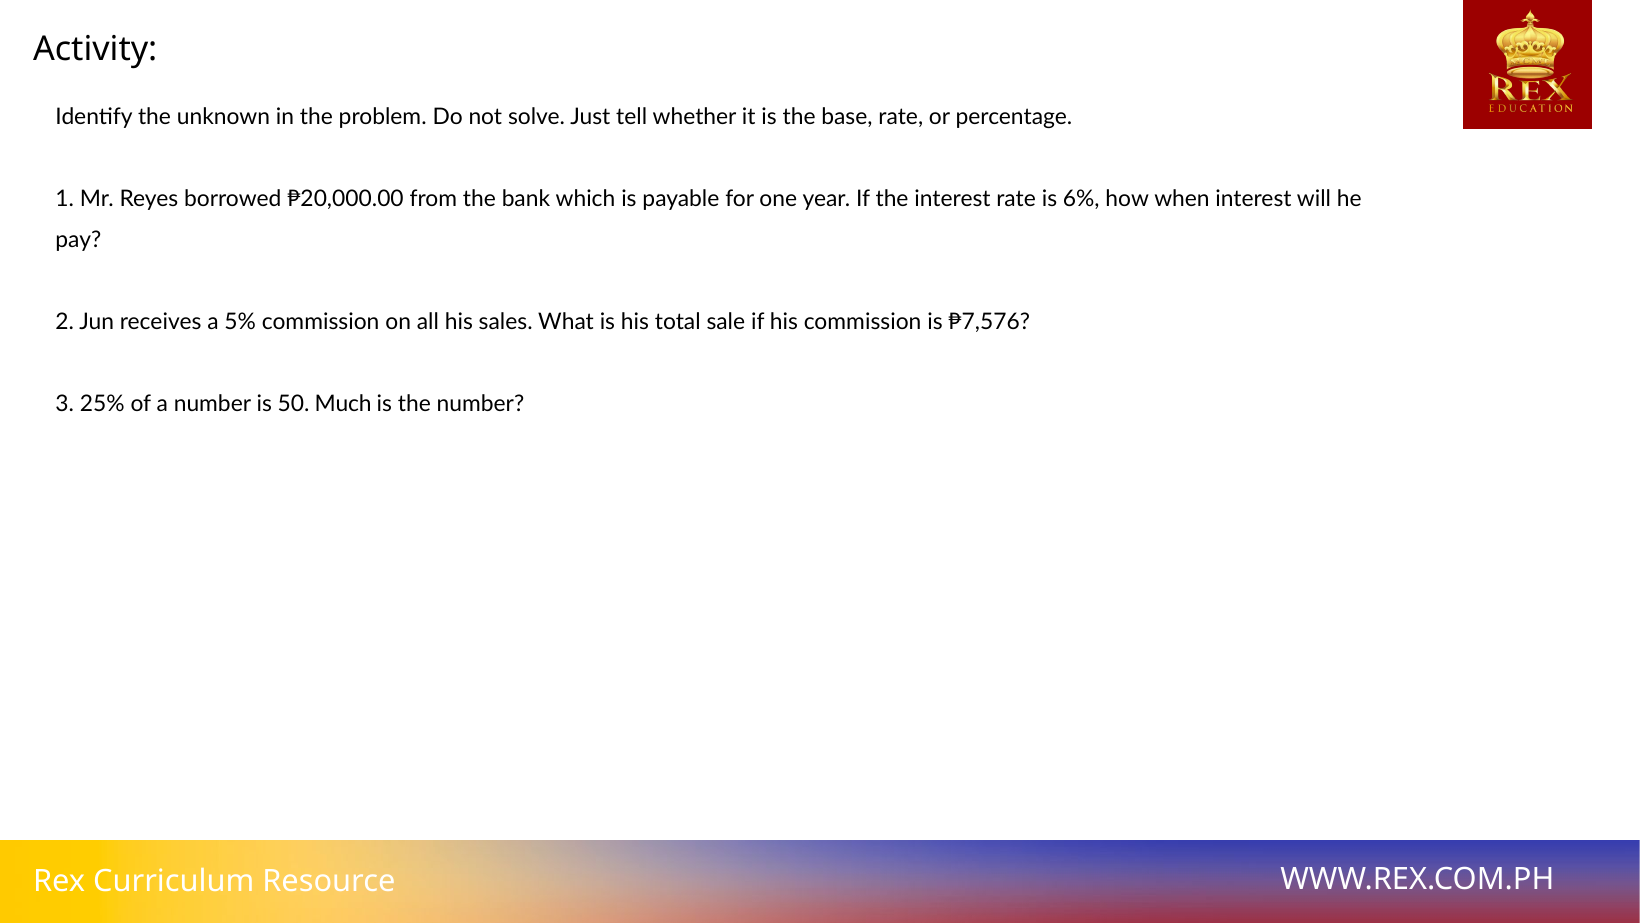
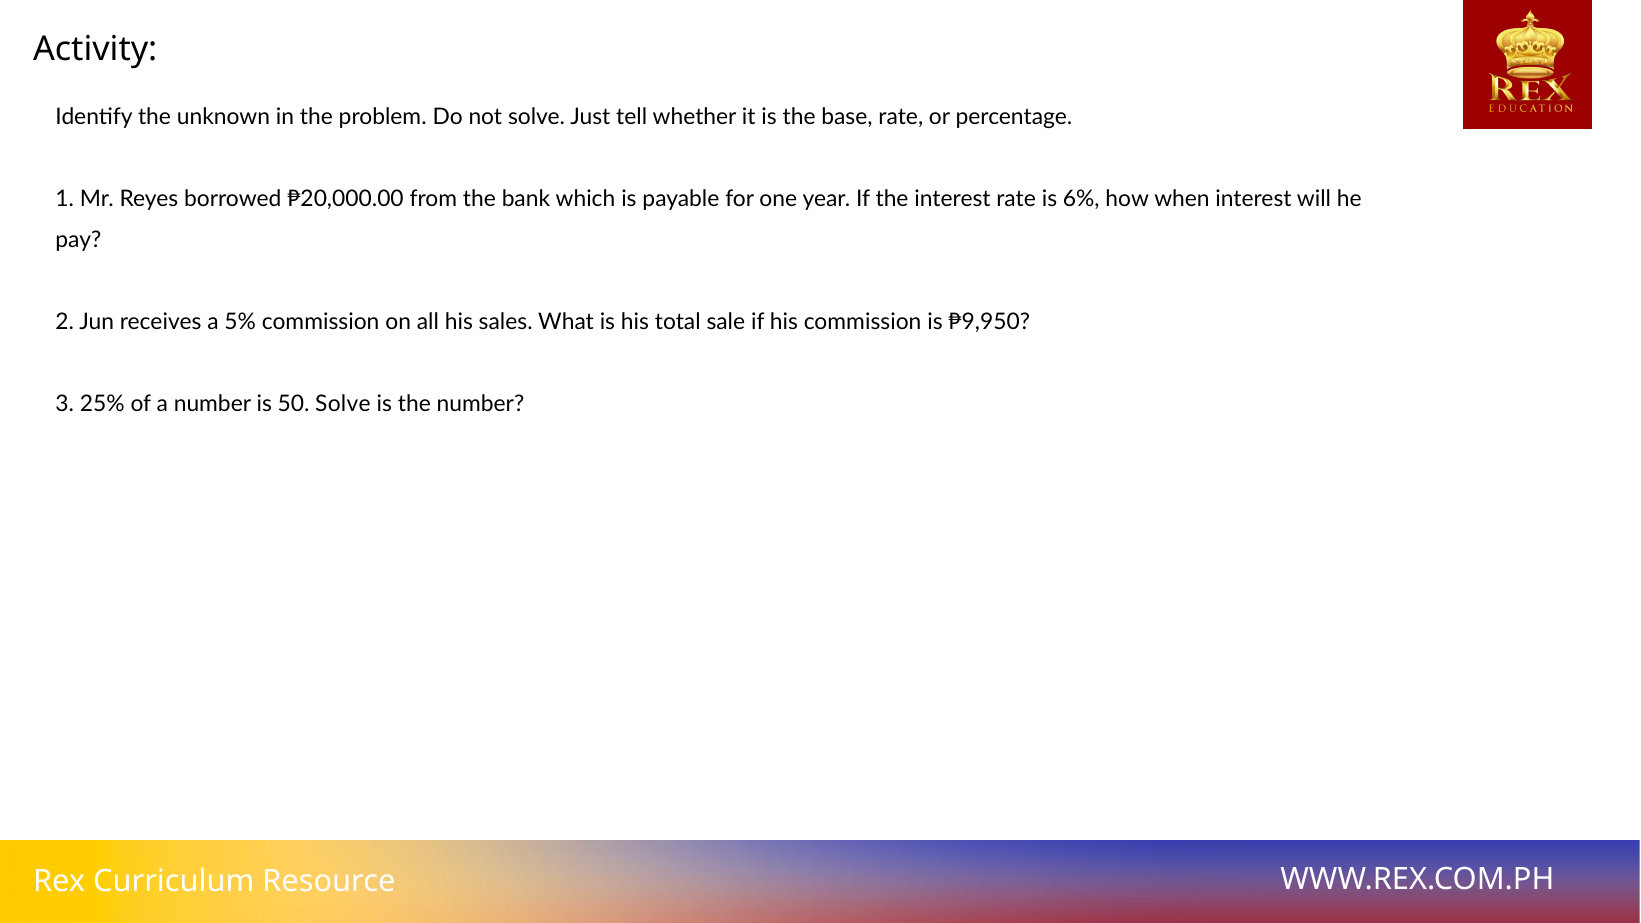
₱7,576: ₱7,576 -> ₱9,950 (989, 322)
50 Much: Much -> Solve (343, 404)
